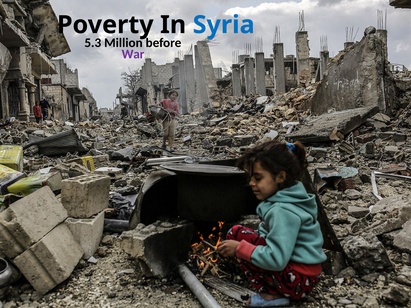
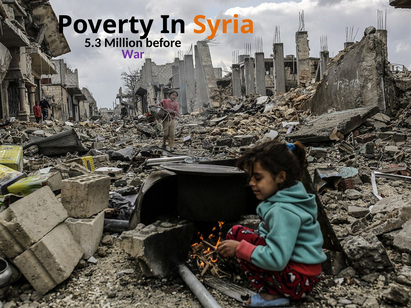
Syria colour: blue -> orange (224, 25)
